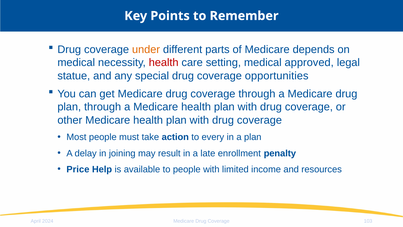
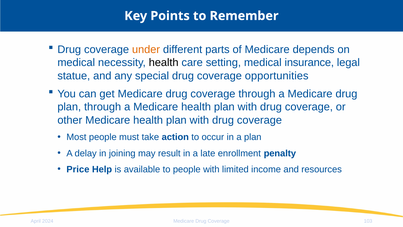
health colour: red -> black (164, 63)
approved: approved -> insurance (309, 63)
every: every -> occur (213, 137)
